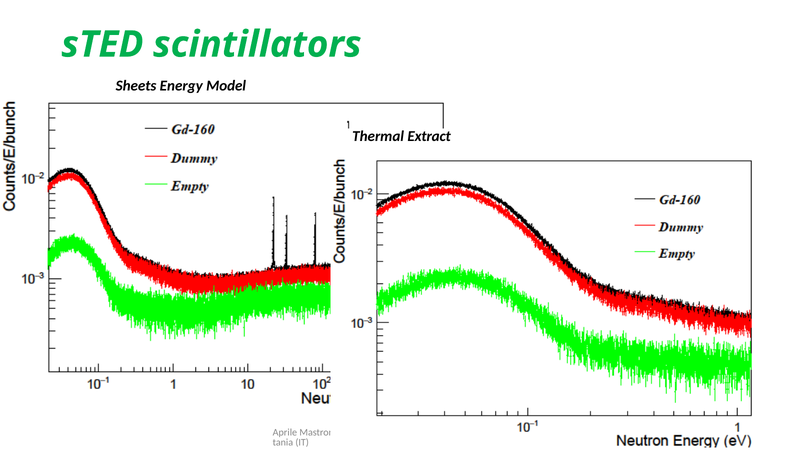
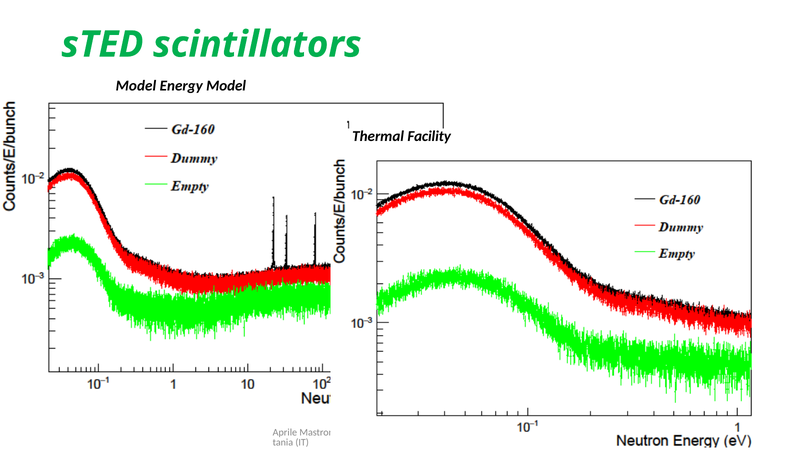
Sheets: Sheets -> Model (136, 86)
Extract: Extract -> Facility (429, 136)
